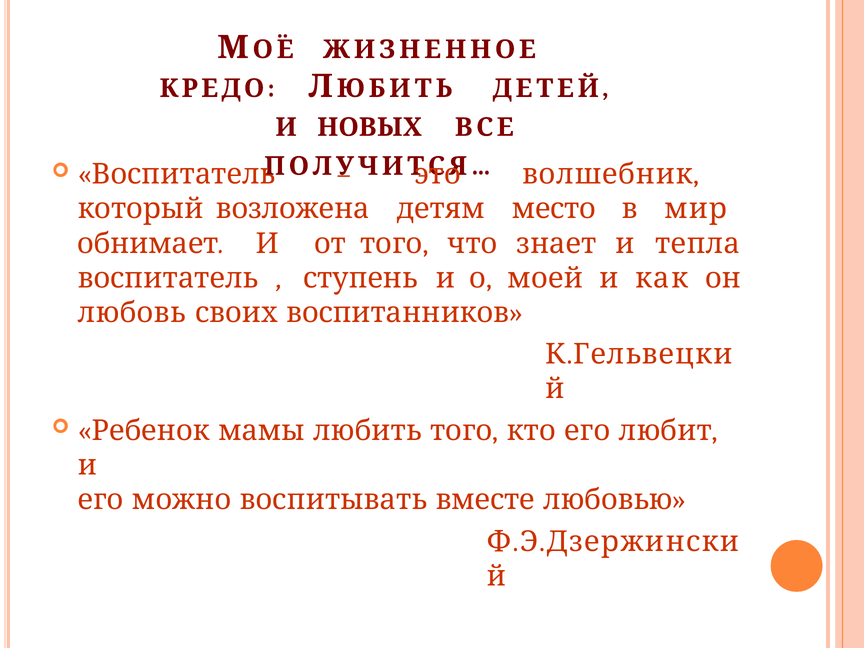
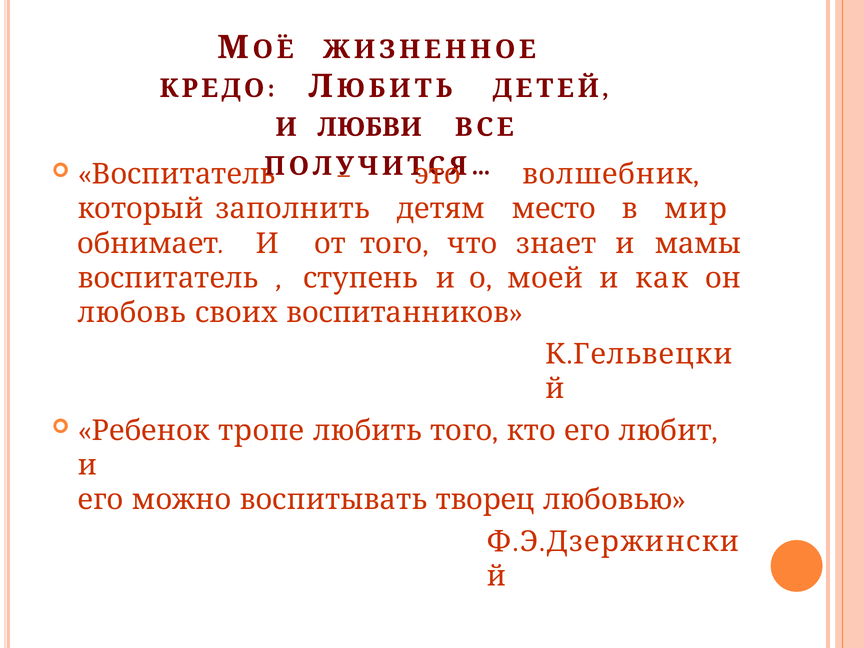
НОВЫХ: НОВЫХ -> ЛЮБВИ (370, 127)
возложена: возложена -> заполнить (293, 209)
тепла: тепла -> мамы (698, 244)
мамы: мамы -> тропе (261, 431)
вместе: вместе -> творец (485, 500)
